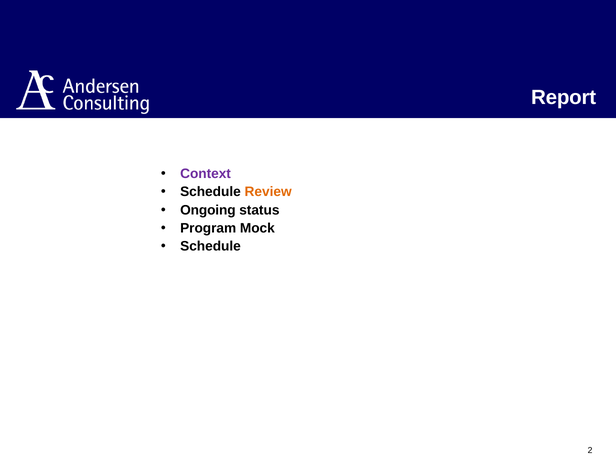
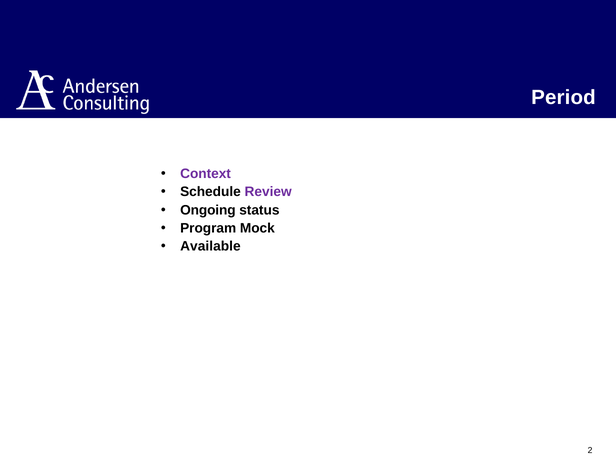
Report: Report -> Period (563, 98)
Review colour: orange -> purple (268, 192)
Schedule: Schedule -> Available (210, 246)
